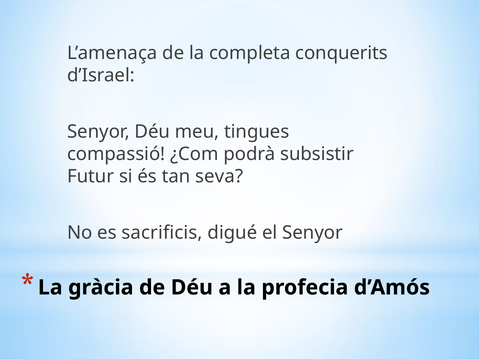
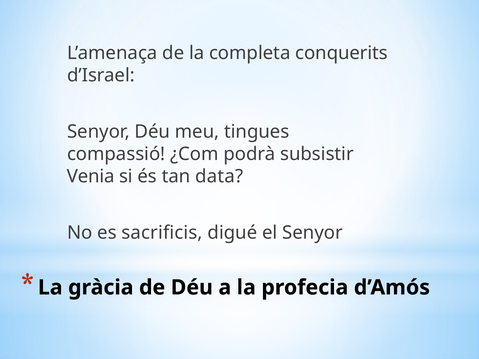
Futur: Futur -> Venia (91, 176)
seva: seva -> data (219, 176)
